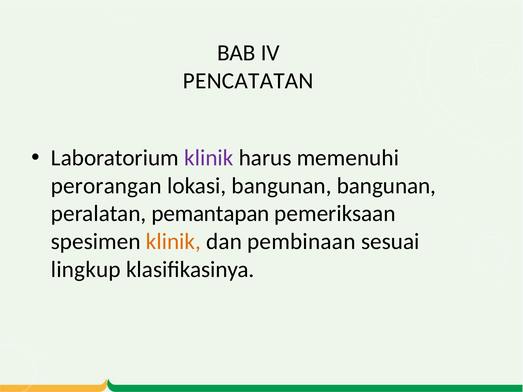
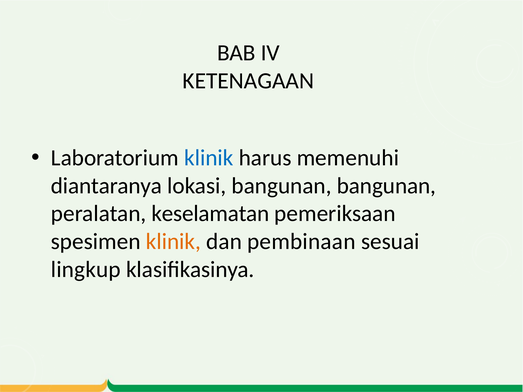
PENCATATAN: PENCATATAN -> KETENAGAAN (248, 81)
klinik colour: purple -> blue (209, 158)
perorangan: perorangan -> diantaranya (106, 186)
pemantapan: pemantapan -> keselamatan (210, 214)
